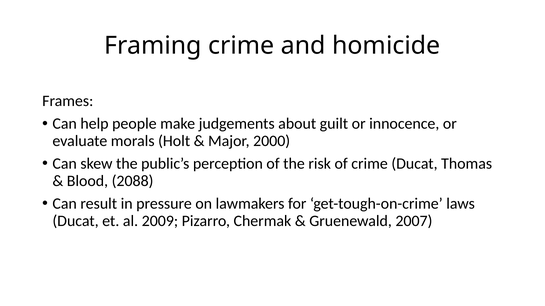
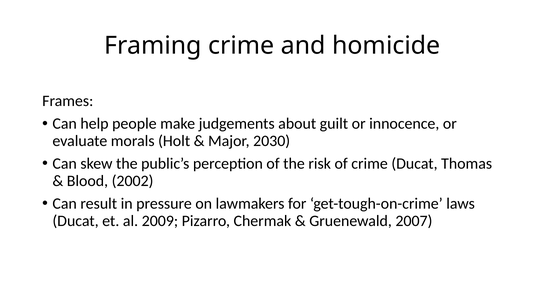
2000: 2000 -> 2030 (272, 141)
2088: 2088 -> 2002 (133, 181)
